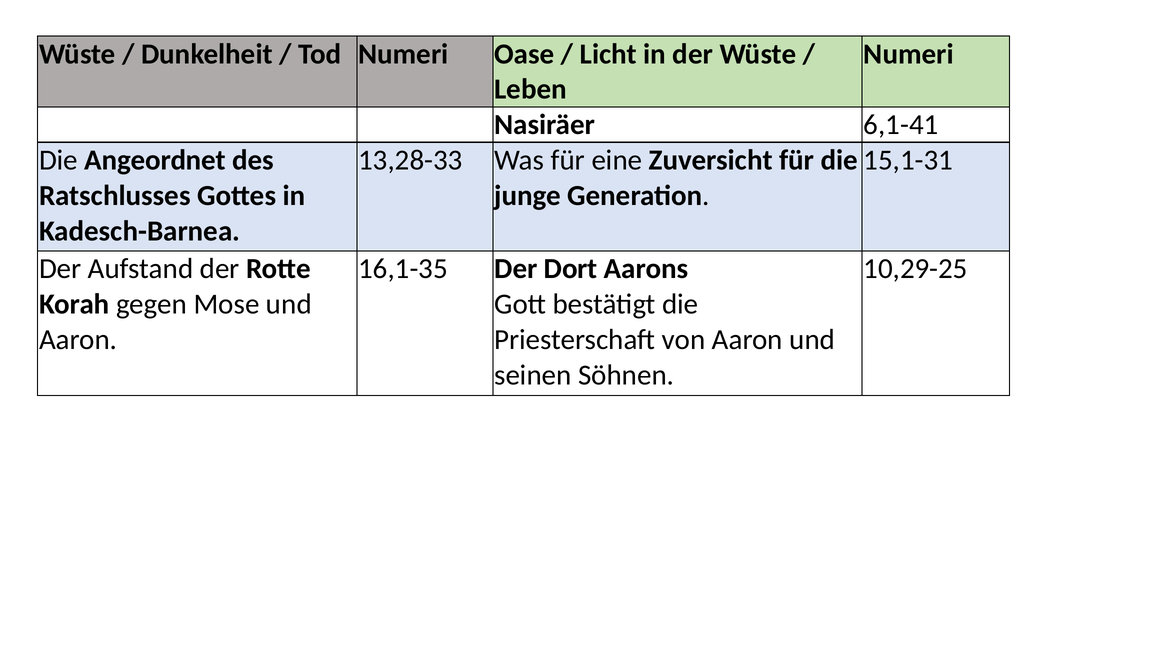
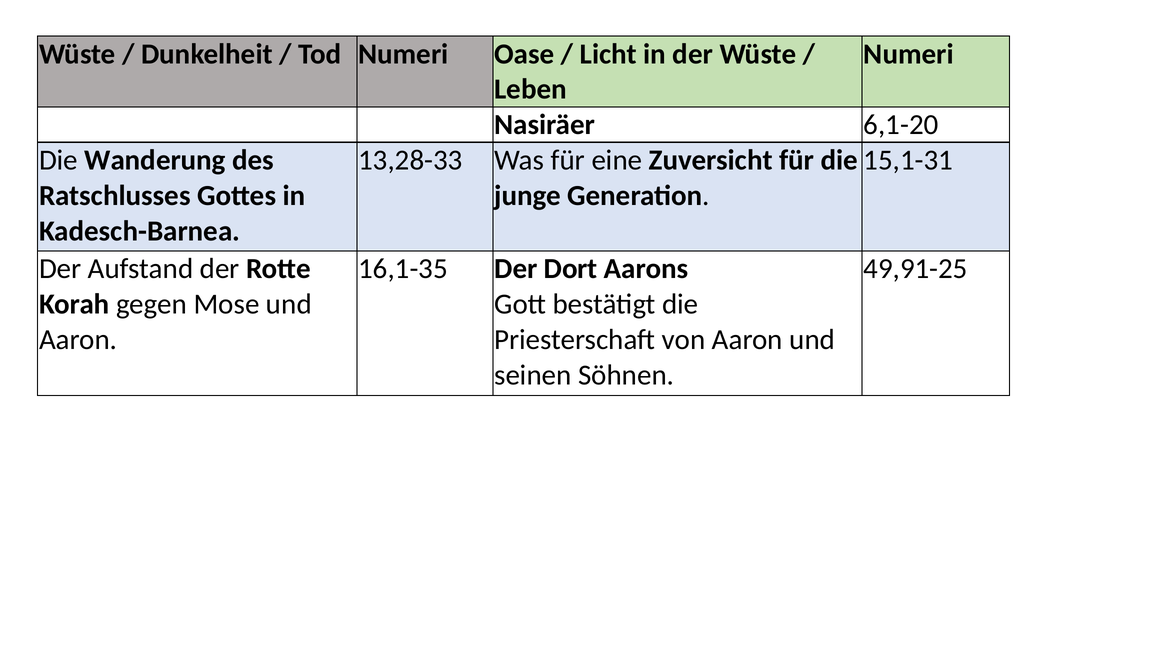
6,1-41: 6,1-41 -> 6,1-20 (901, 125)
Angeordnet: Angeordnet -> Wanderung (155, 160)
10,29-25: 10,29-25 -> 49,91-25 (916, 269)
